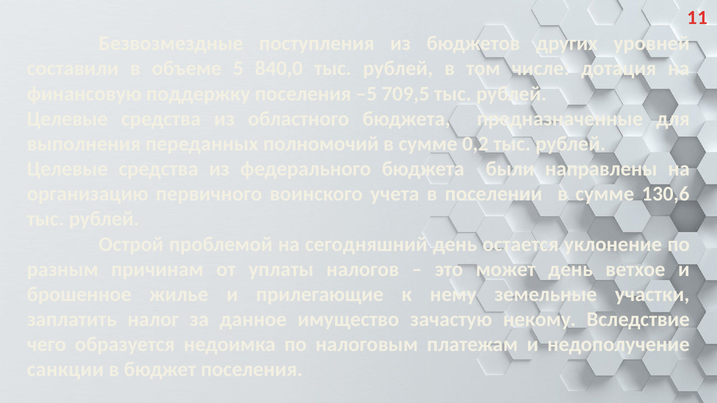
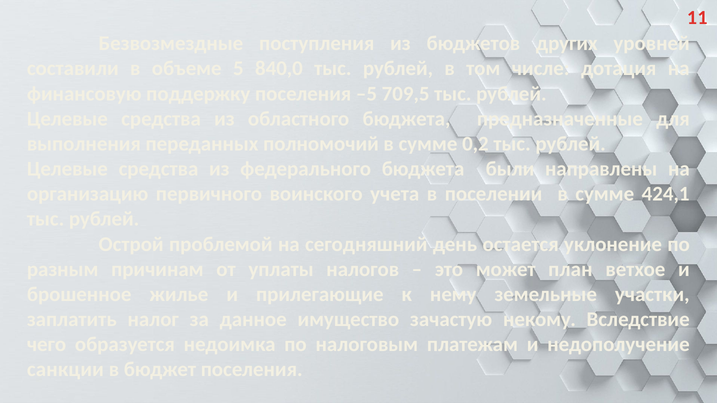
130,6: 130,6 -> 424,1 (666, 194)
может день: день -> план (570, 269)
